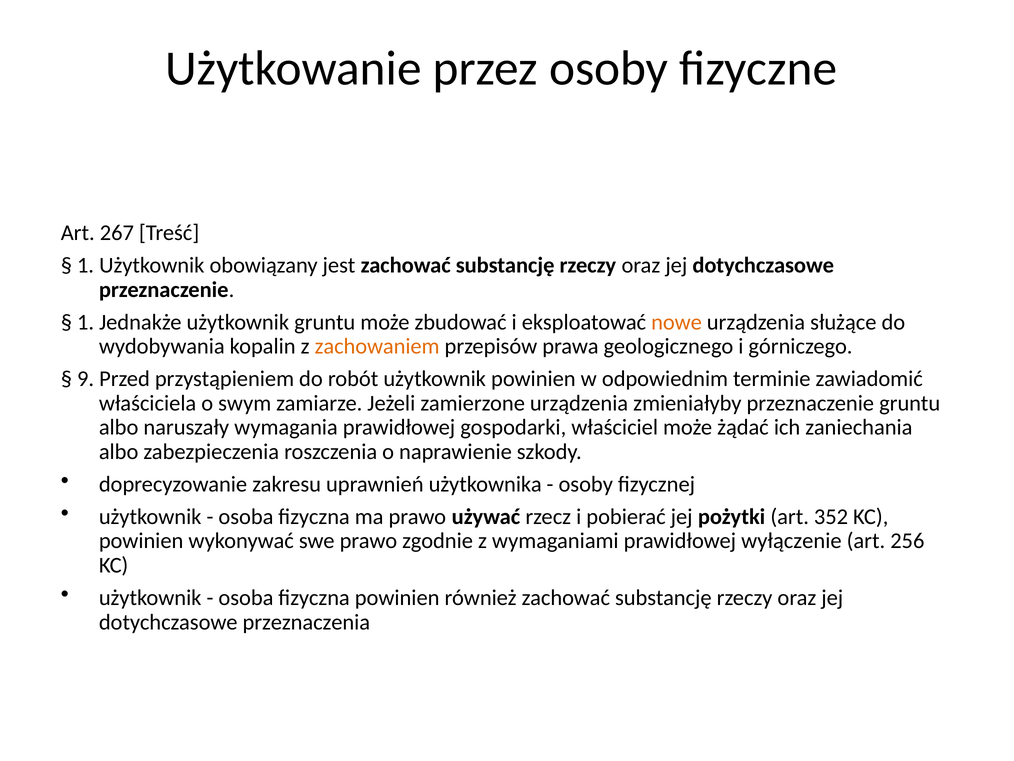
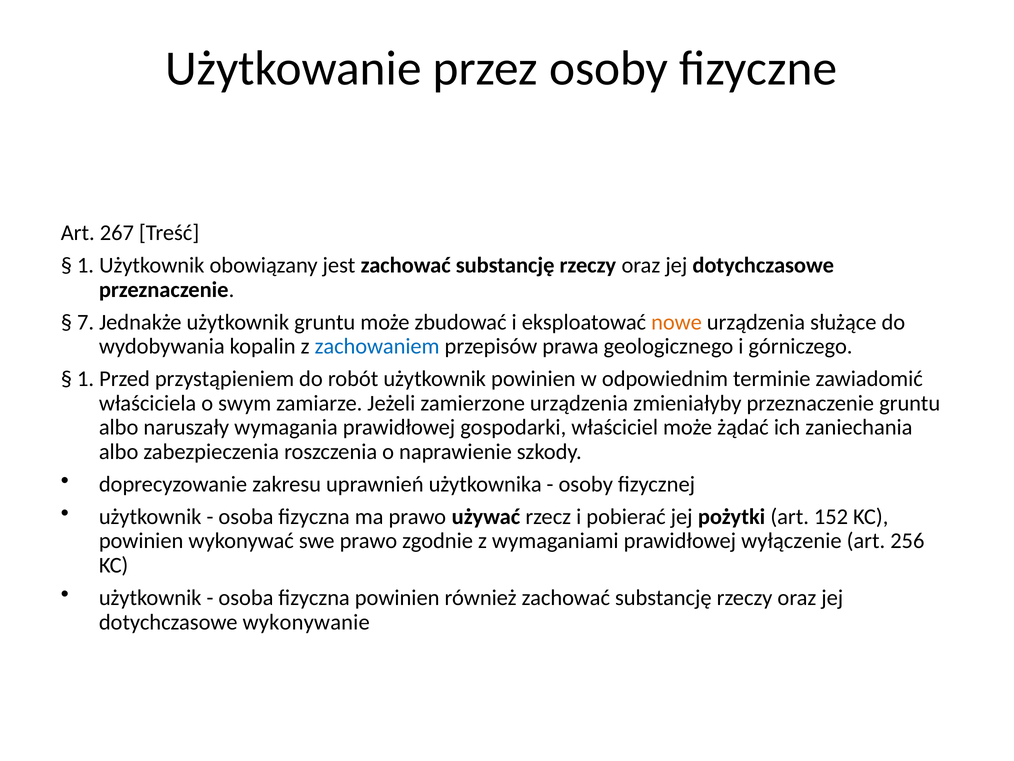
1: 1 -> 7 (86, 322)
zachowaniem colour: orange -> blue (377, 346)
9: 9 -> 1 (86, 379)
352: 352 -> 152 (831, 516)
przeznaczenia: przeznaczenia -> wykonywanie (306, 622)
